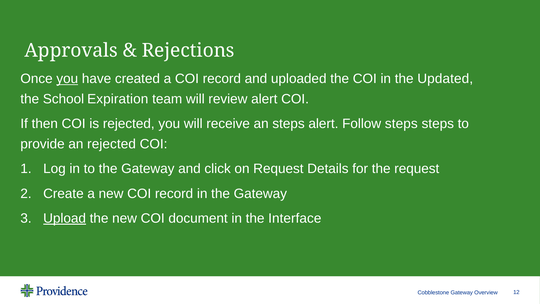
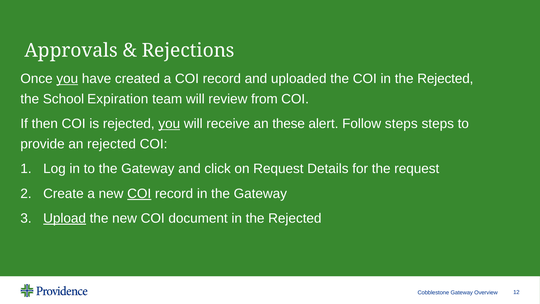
COI in the Updated: Updated -> Rejected (445, 79)
review alert: alert -> from (264, 99)
you underline: none -> present (169, 124)
an steps: steps -> these (289, 124)
COI underline: none -> present (139, 194)
document in the Interface: Interface -> Rejected (295, 218)
